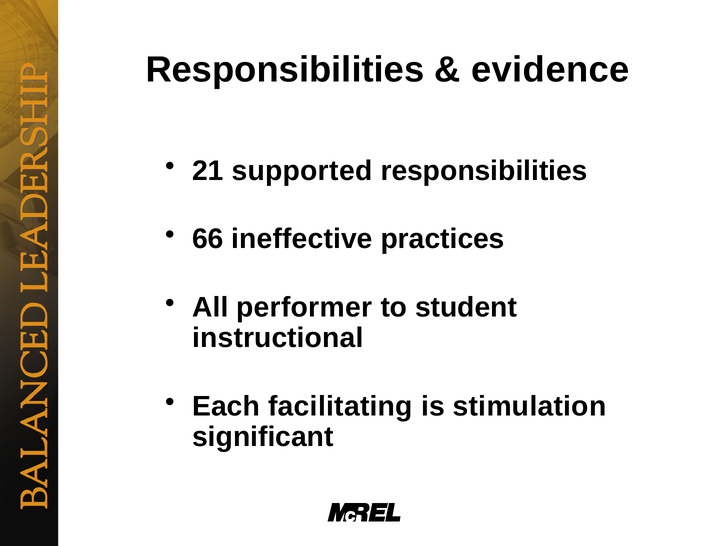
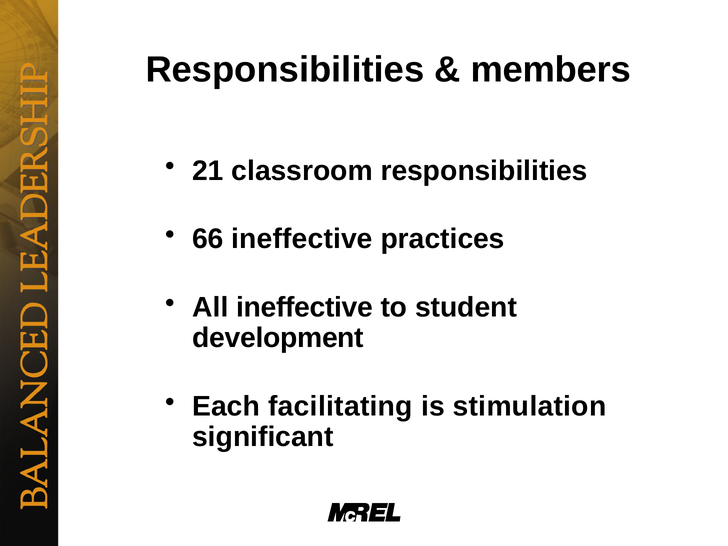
evidence: evidence -> members (551, 70)
supported: supported -> classroom (302, 171)
All performer: performer -> ineffective (305, 308)
instructional: instructional -> development (278, 338)
